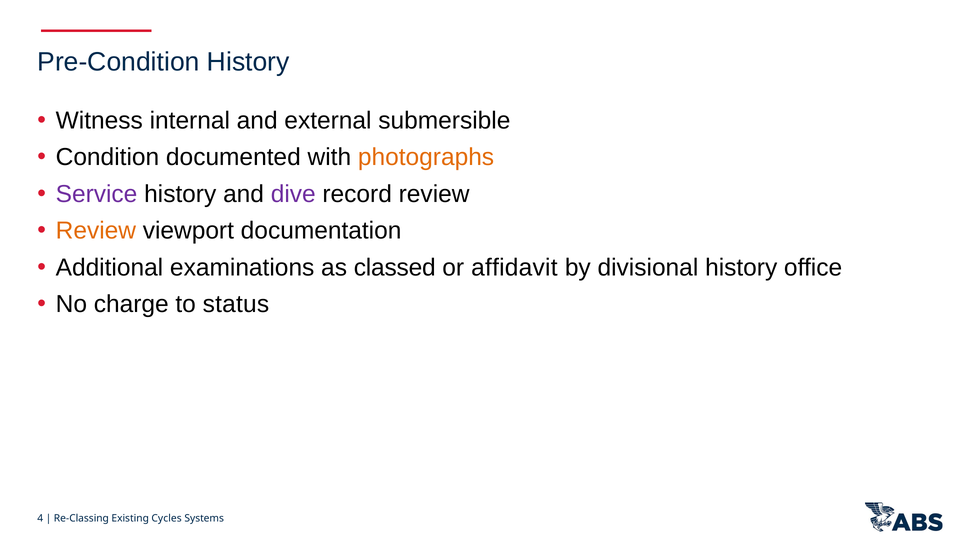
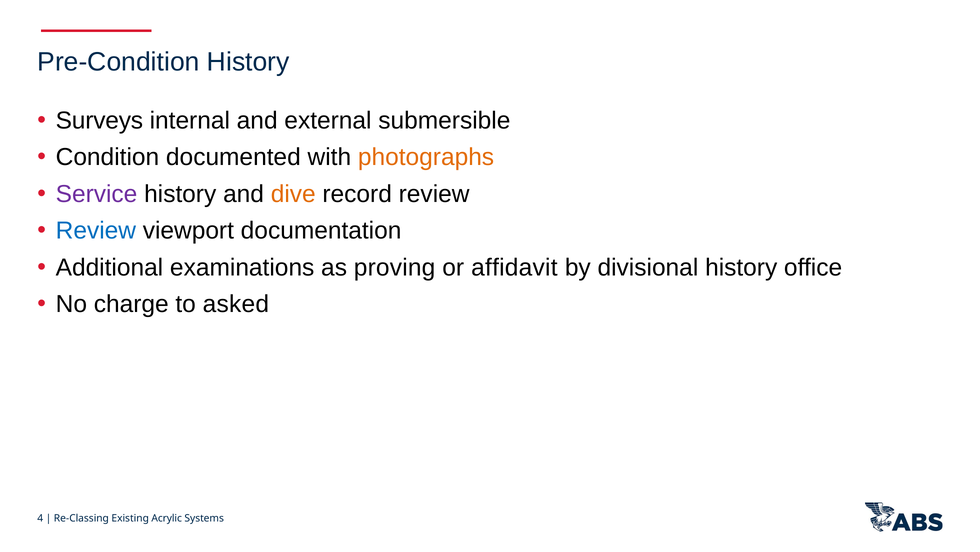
Witness: Witness -> Surveys (99, 120)
dive colour: purple -> orange (293, 194)
Review colour: orange -> blue (96, 230)
classed: classed -> proving (395, 267)
status: status -> asked (236, 304)
Cycles: Cycles -> Acrylic (167, 518)
